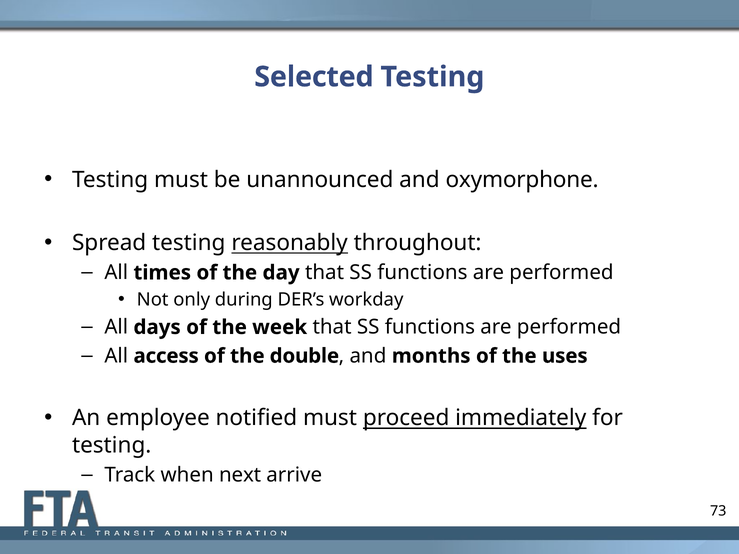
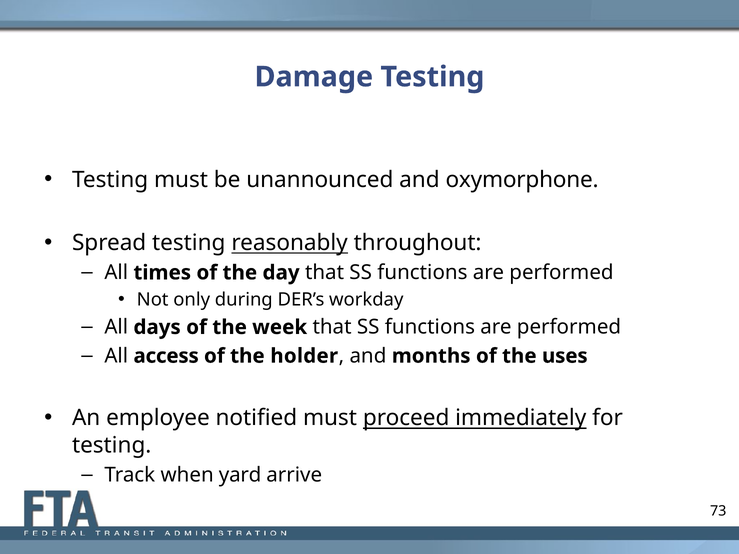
Selected: Selected -> Damage (314, 77)
double: double -> holder (304, 356)
next: next -> yard (240, 475)
